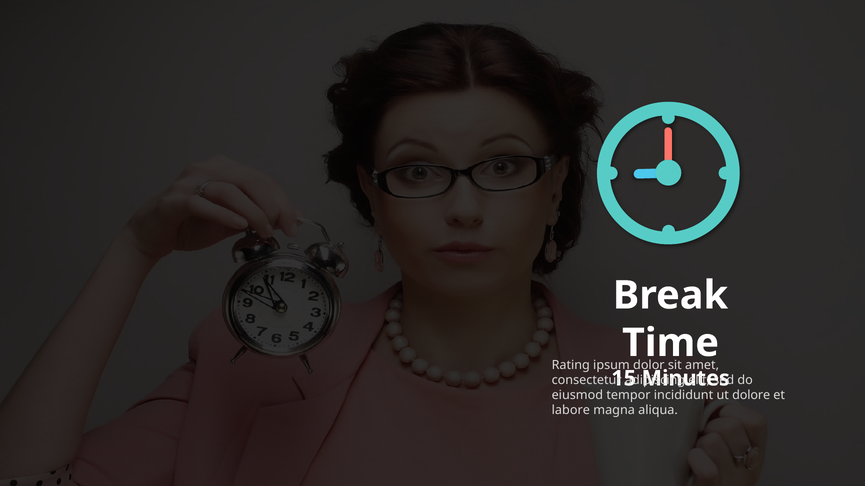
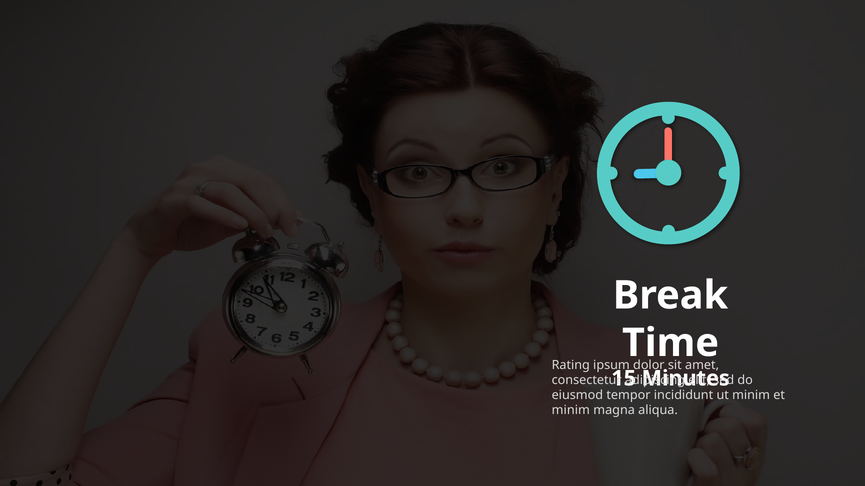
dolore: dolore -> minim (751, 396)
labore: labore -> minim (571, 411)
